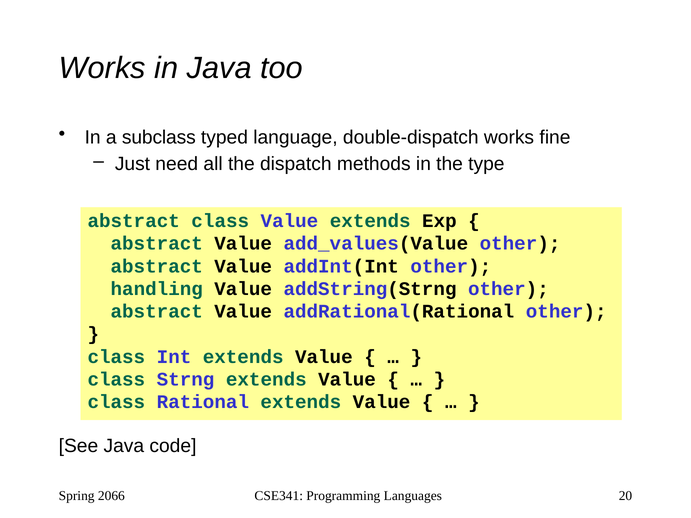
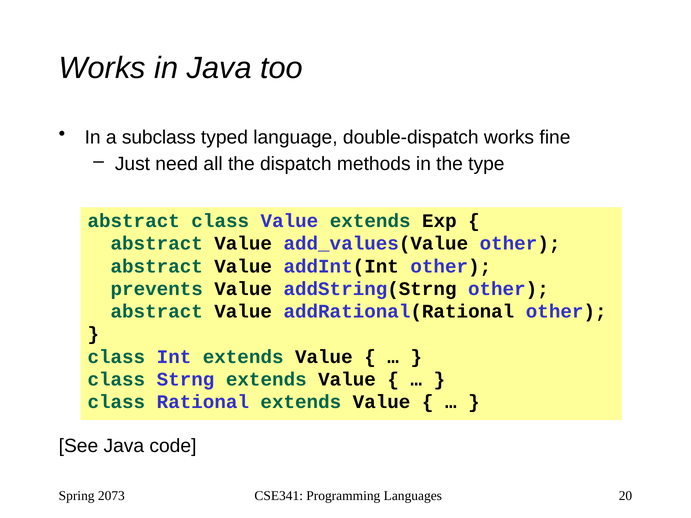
handling: handling -> prevents (157, 289)
2066: 2066 -> 2073 (111, 496)
